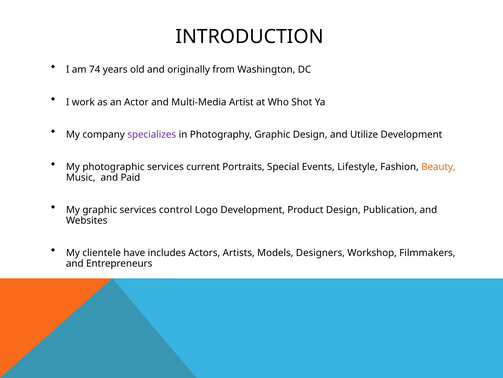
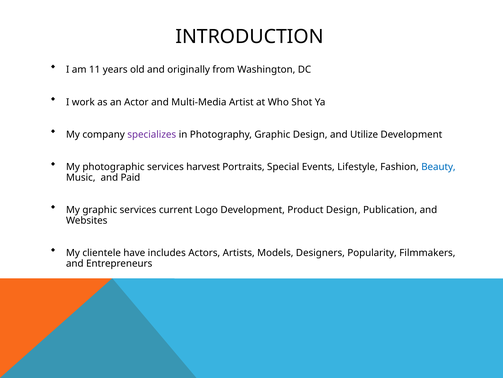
74: 74 -> 11 (95, 70)
current: current -> harvest (203, 167)
Beauty colour: orange -> blue (438, 167)
control: control -> current (176, 210)
Workshop: Workshop -> Popularity (372, 252)
